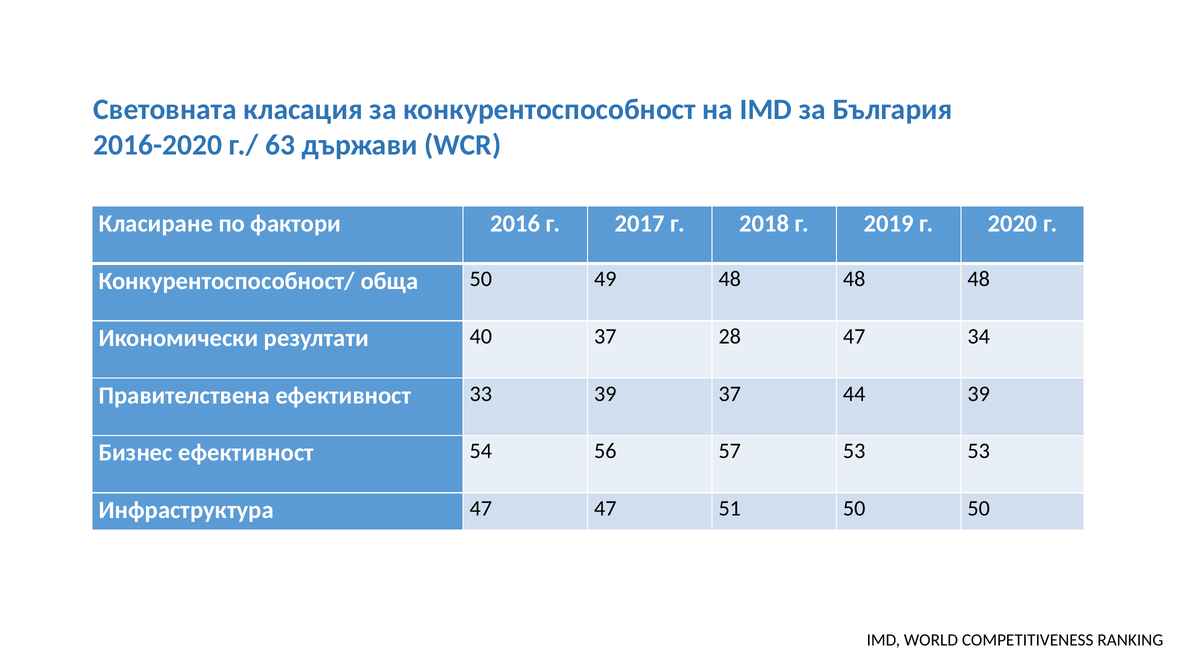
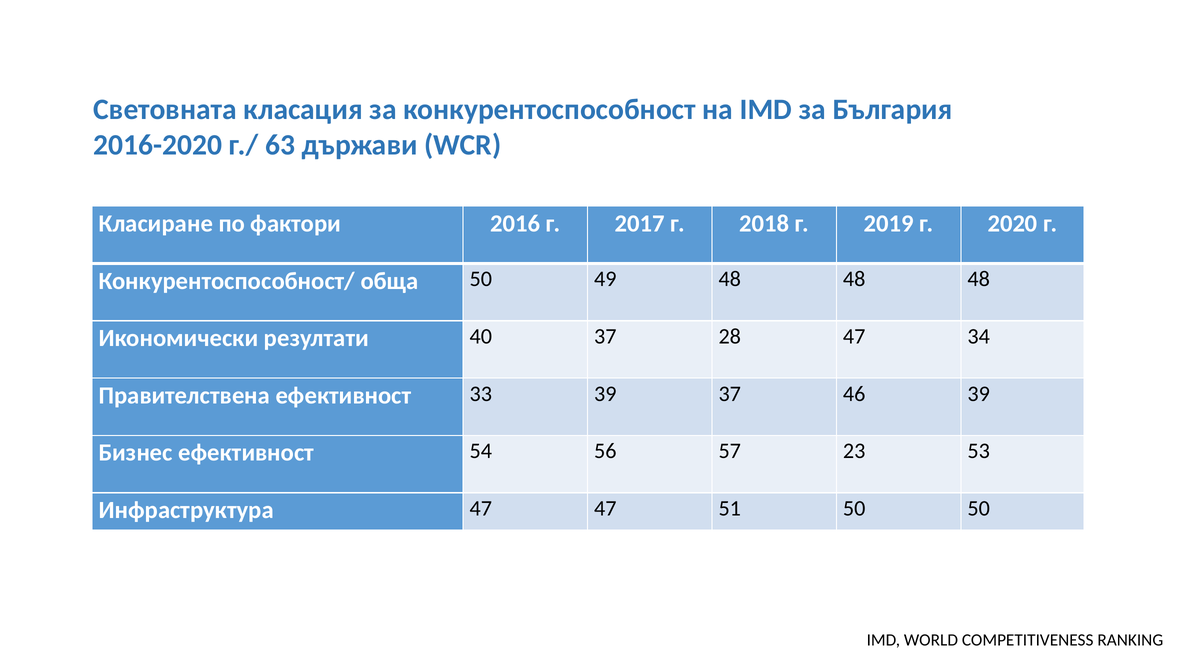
44: 44 -> 46 (854, 394)
57 53: 53 -> 23 (854, 451)
